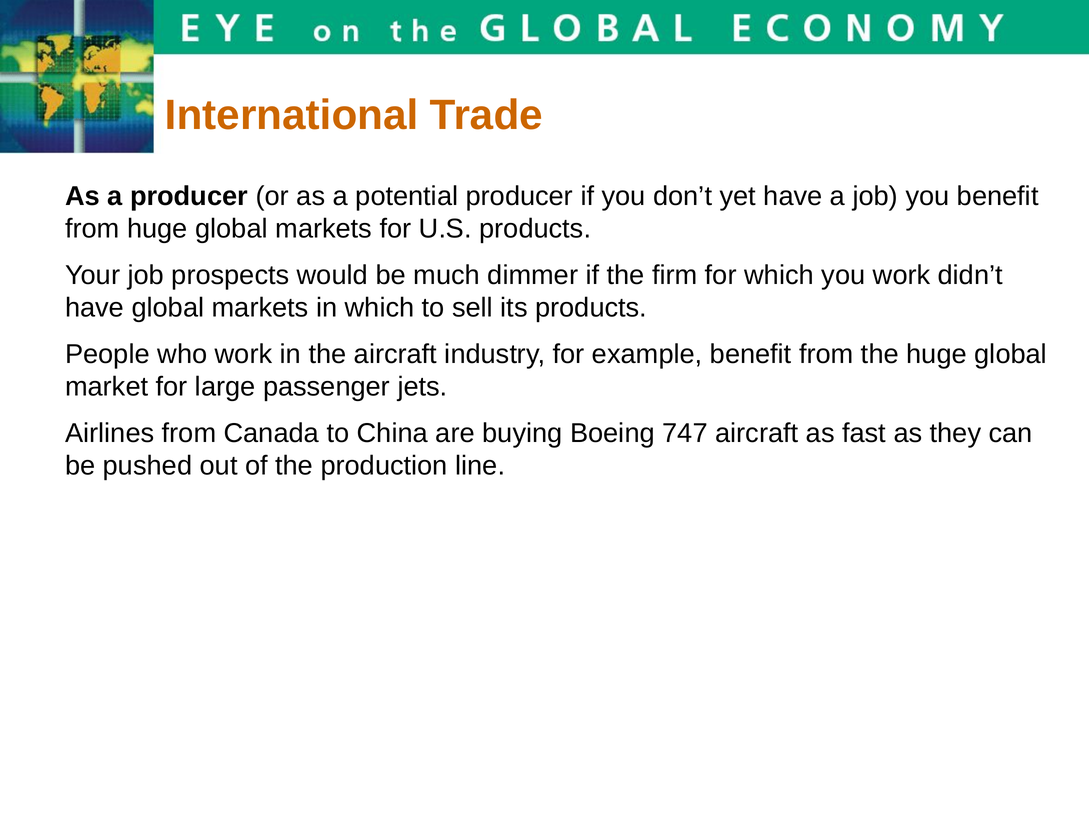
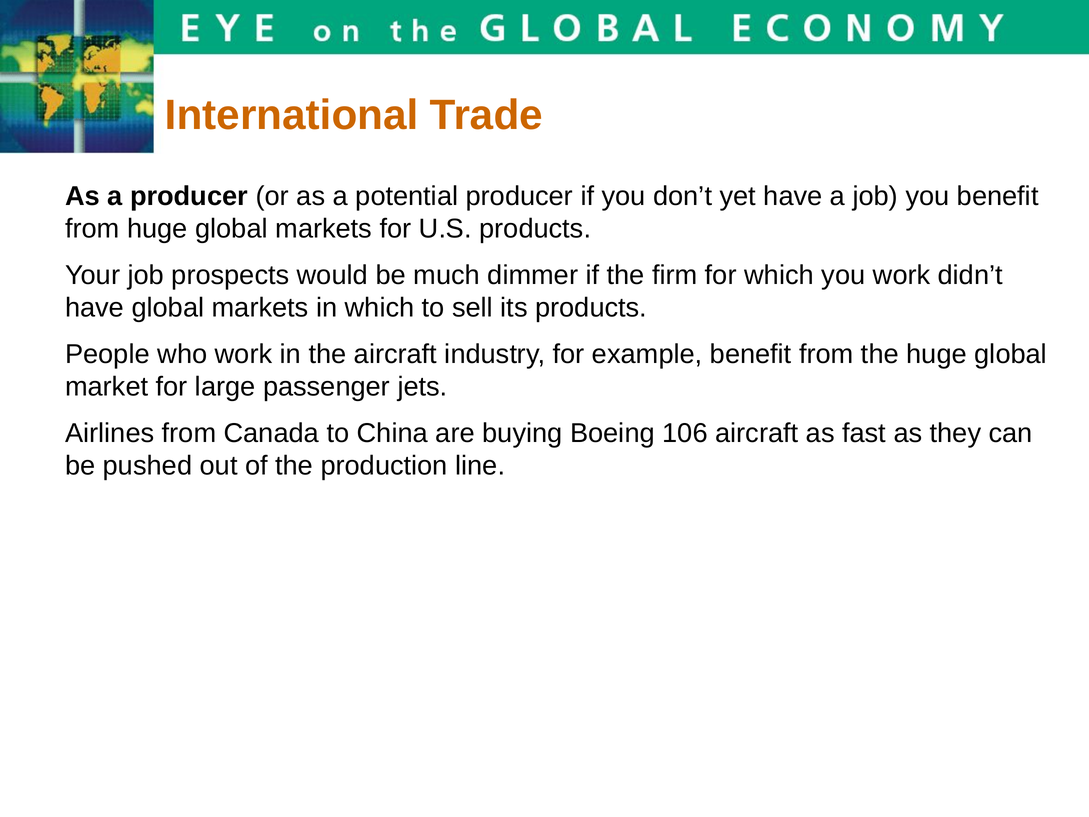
747: 747 -> 106 (685, 433)
